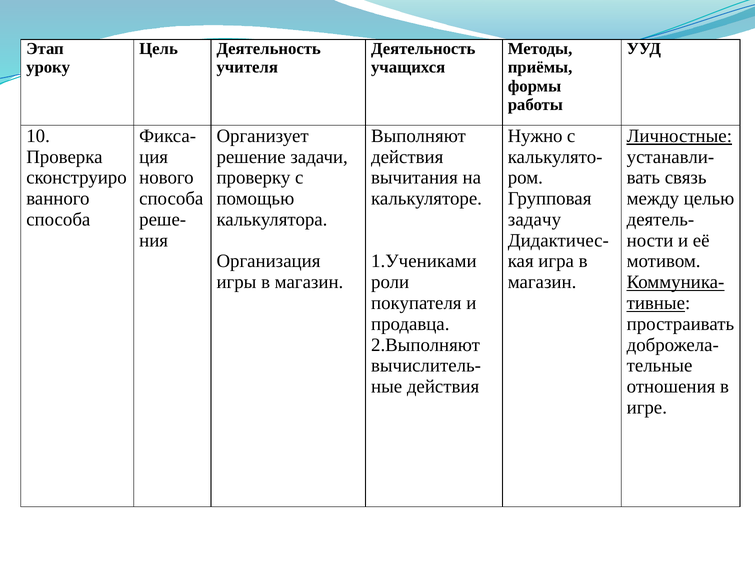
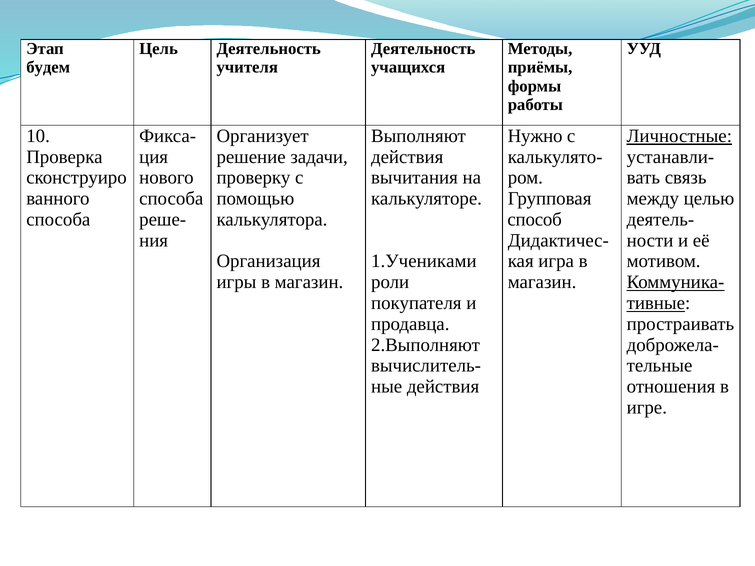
уроку: уроку -> будем (48, 67)
задачу: задачу -> способ (535, 220)
